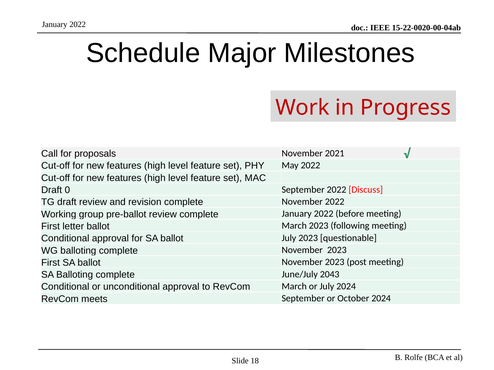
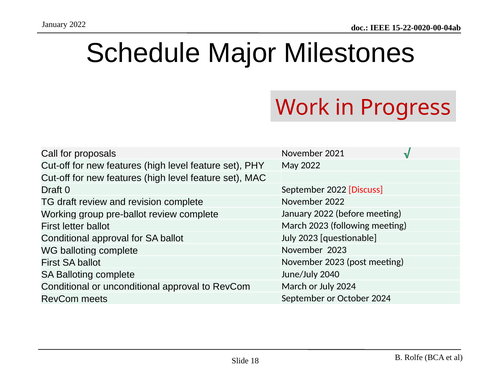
2043: 2043 -> 2040 (330, 275)
